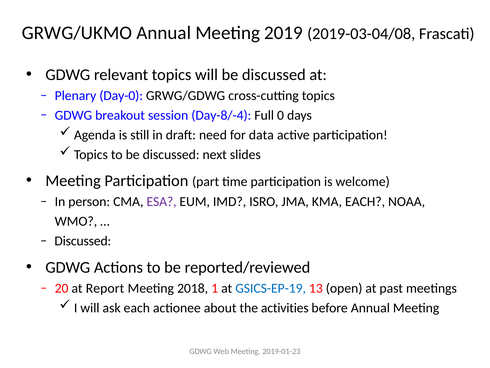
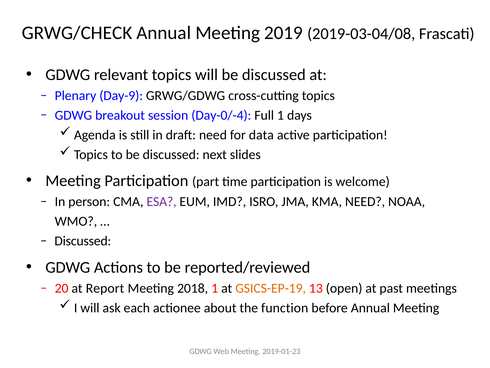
GRWG/UKMO: GRWG/UKMO -> GRWG/CHECK (77, 33)
Day-0: Day-0 -> Day-9 (121, 96)
Day-8/-4: Day-8/-4 -> Day-0/-4 (221, 115)
Full 0: 0 -> 1 (281, 115)
KMA EACH: EACH -> NEED (365, 202)
GSICS-EP-19 colour: blue -> orange (271, 288)
activities: activities -> function (285, 308)
